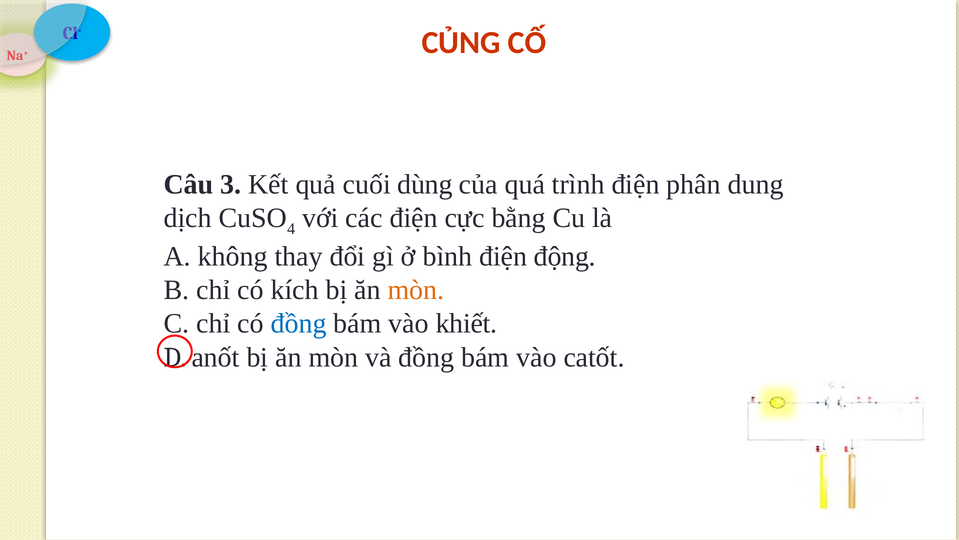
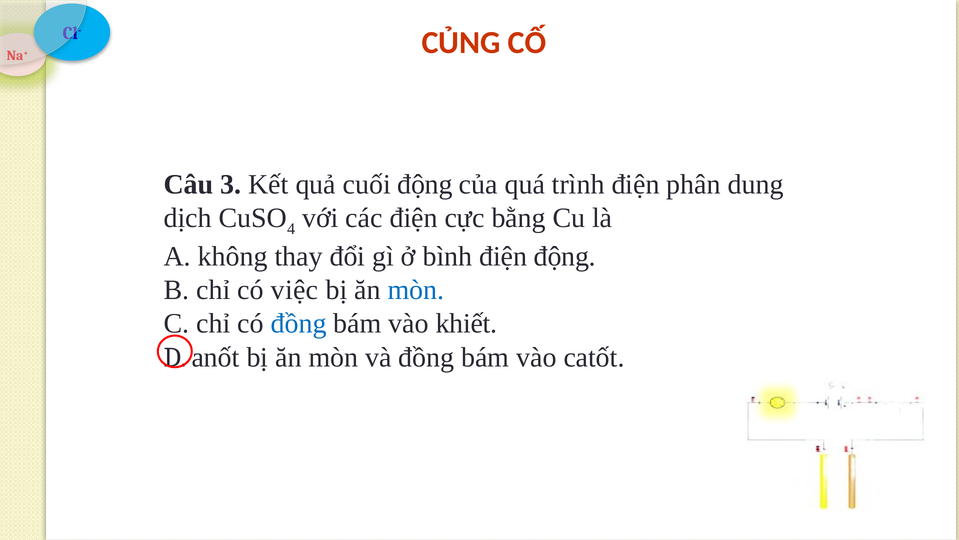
cuối dùng: dùng -> động (425, 184)
kích: kích -> việc (295, 290)
mòn colour: orange -> blue (416, 290)
